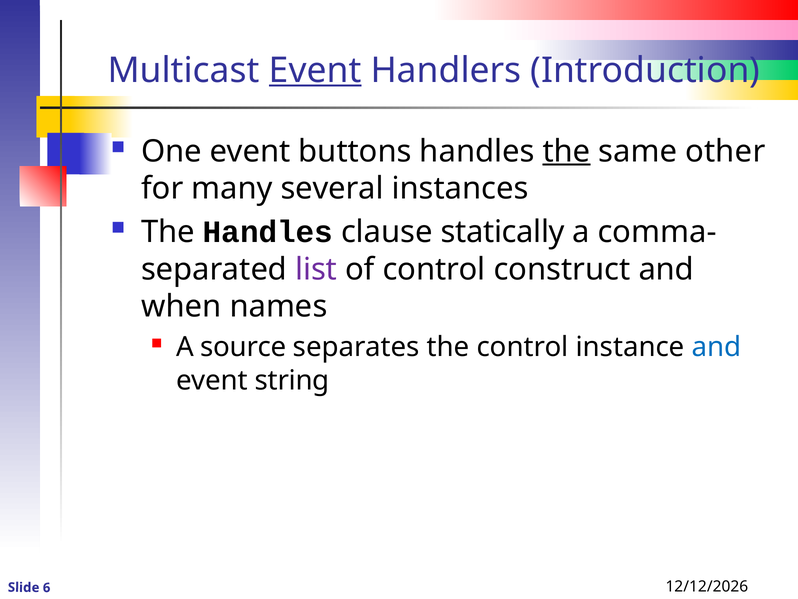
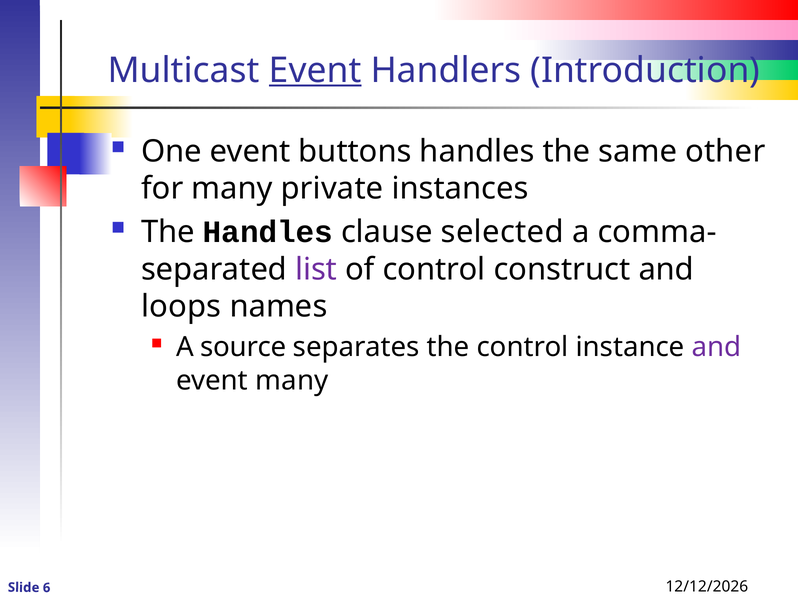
the underline: present -> none (566, 151)
several: several -> private (332, 188)
statically: statically -> selected (502, 232)
when: when -> loops (181, 306)
and colour: blue -> purple (717, 347)
event string: string -> many (292, 380)
